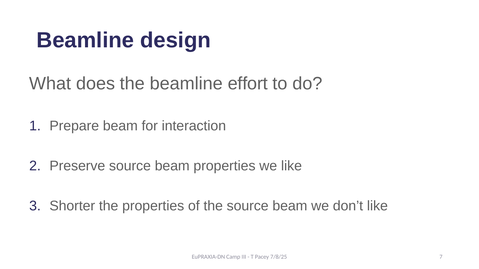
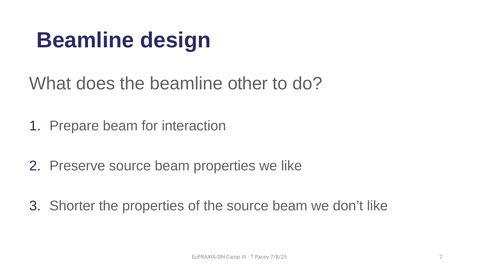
effort: effort -> other (248, 84)
